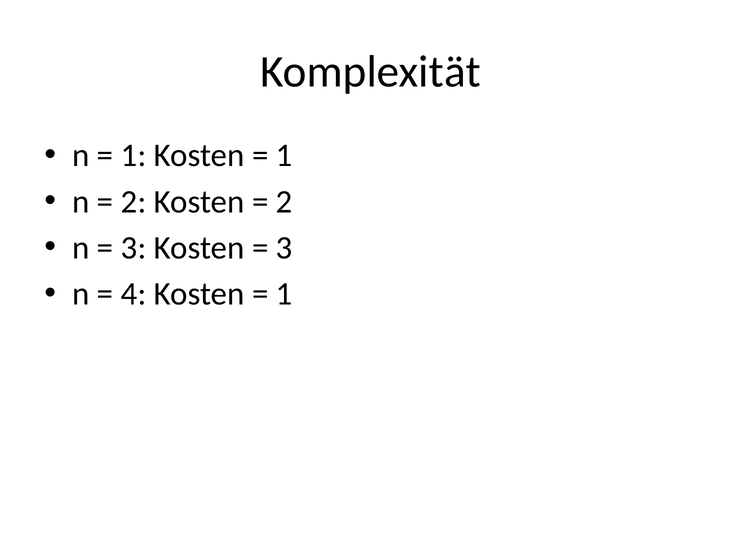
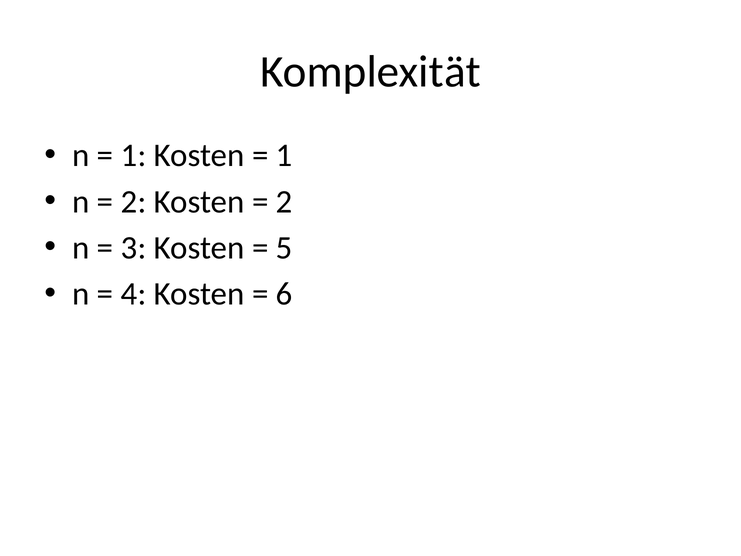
3: 3 -> 5 (284, 248)
1: 1 -> 6 (284, 294)
